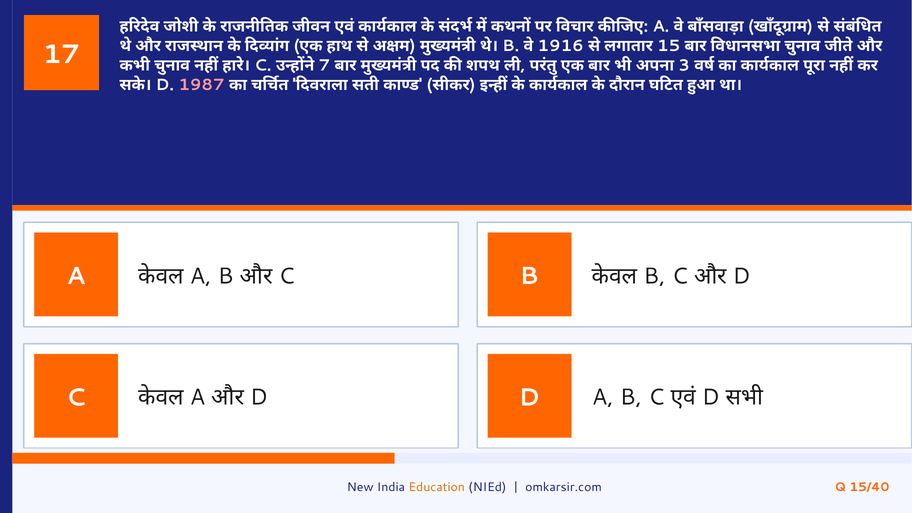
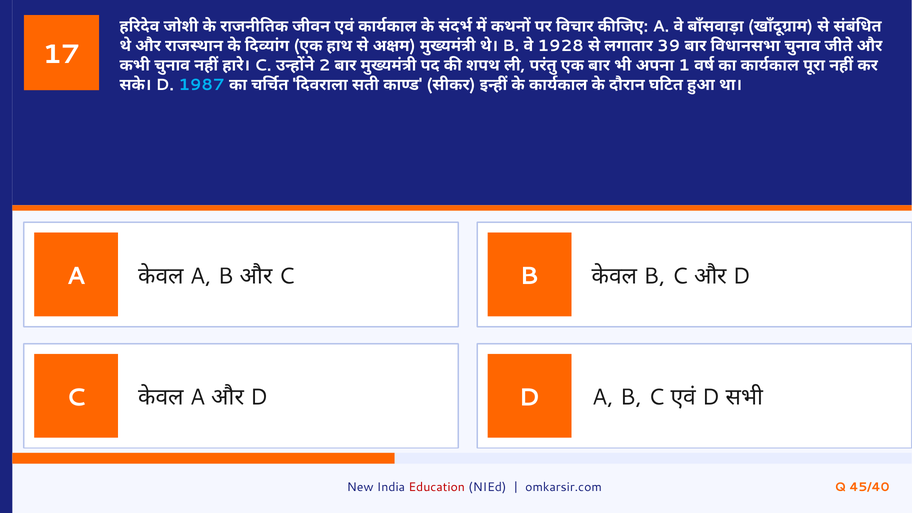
1916: 1916 -> 1928 (561, 46)
15: 15 -> 39 (669, 46)
7: 7 -> 2 (324, 65)
3: 3 -> 1 (684, 65)
1987 colour: pink -> light blue (201, 85)
Education colour: orange -> red (437, 487)
15/40: 15/40 -> 45/40 (869, 487)
